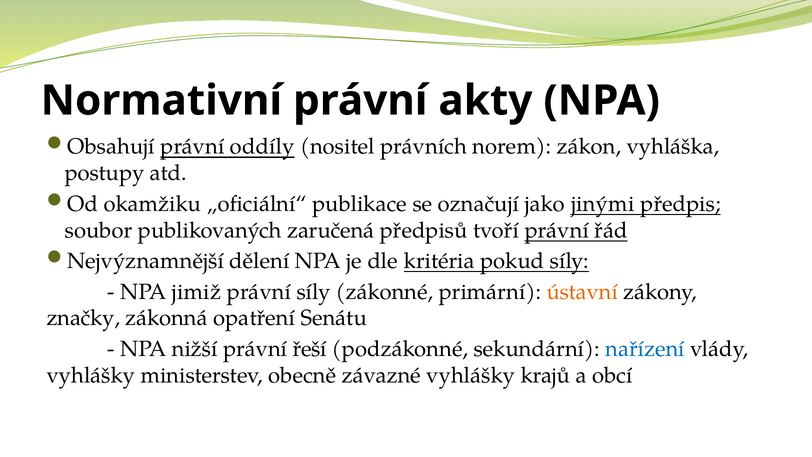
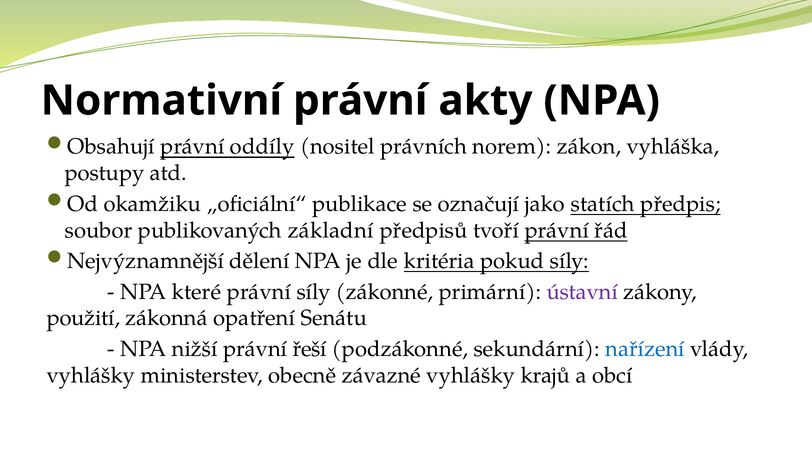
jinými: jinými -> statích (603, 204)
zaručená: zaručená -> základní (331, 230)
jimiž: jimiž -> které (197, 292)
ústavní colour: orange -> purple (582, 292)
značky: značky -> použití (83, 318)
